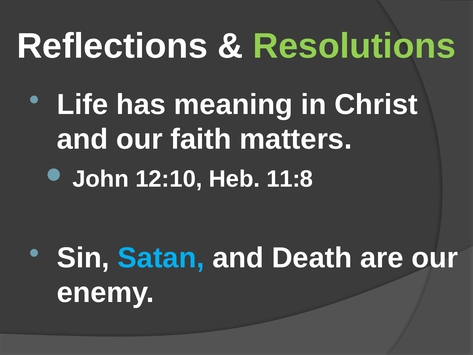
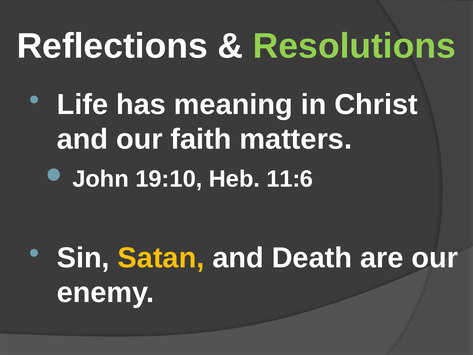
12:10: 12:10 -> 19:10 (169, 179)
11:8: 11:8 -> 11:6 (290, 179)
Satan colour: light blue -> yellow (161, 258)
